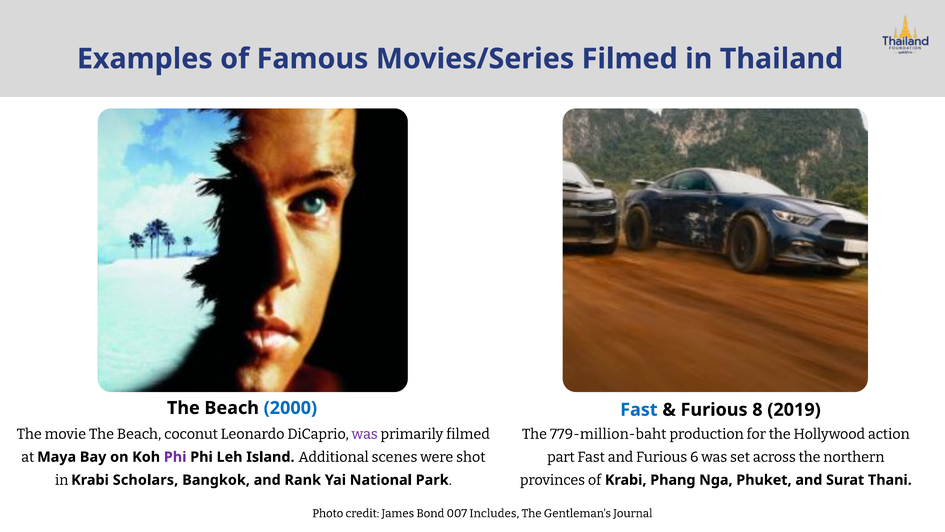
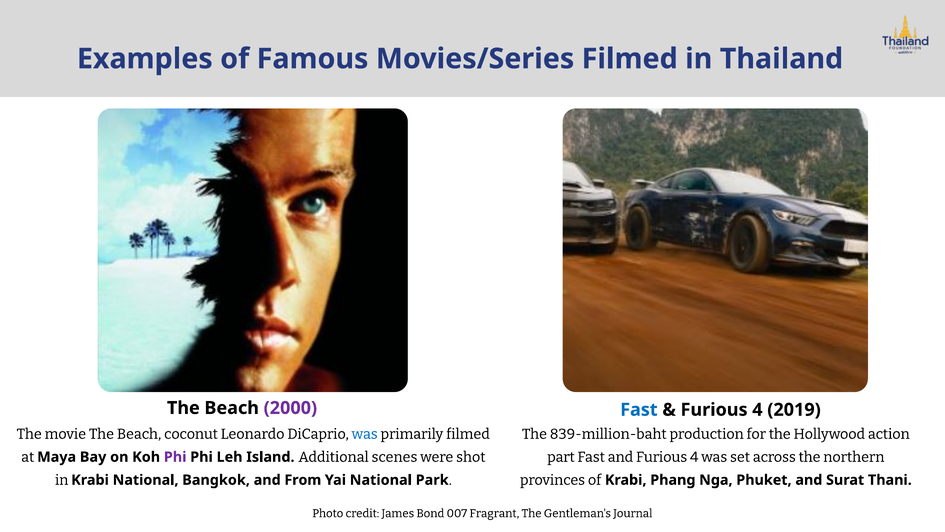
2000 colour: blue -> purple (290, 408)
8: 8 -> 4 (757, 409)
was colour: purple -> blue (365, 434)
779-million-baht: 779-million-baht -> 839-million-baht (608, 434)
and Furious 6: 6 -> 4 (694, 457)
Krabi Scholars: Scholars -> National (146, 480)
Rank: Rank -> From (303, 480)
Includes: Includes -> Fragrant (494, 513)
